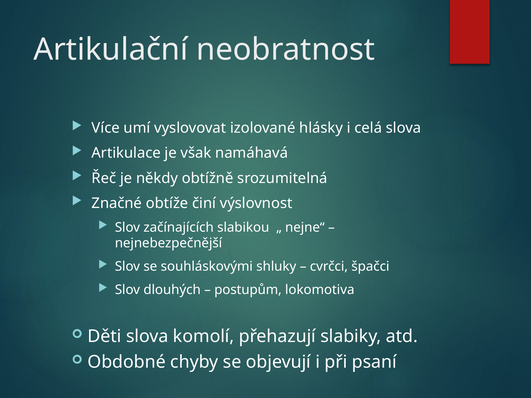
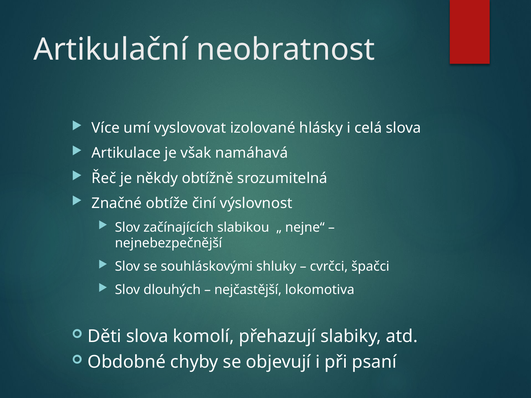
postupům: postupům -> nejčastější (248, 290)
